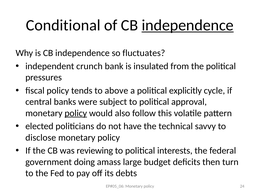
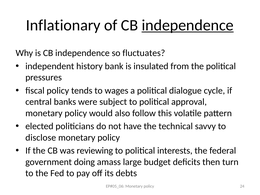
Conditional: Conditional -> Inflationary (63, 25)
crunch: crunch -> history (89, 66)
above: above -> wages (116, 91)
explicitly: explicitly -> dialogue (185, 91)
policy underline: present -> none (76, 113)
